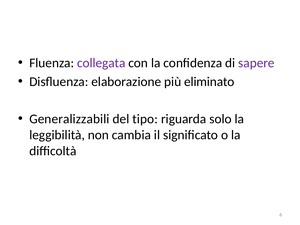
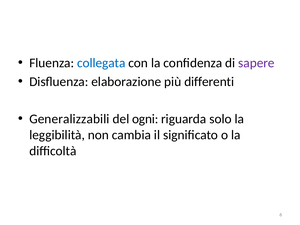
collegata colour: purple -> blue (101, 63)
eliminato: eliminato -> differenti (209, 82)
tipo: tipo -> ogni (145, 119)
